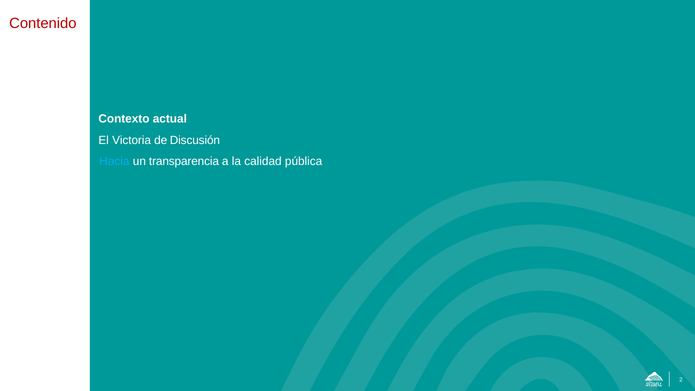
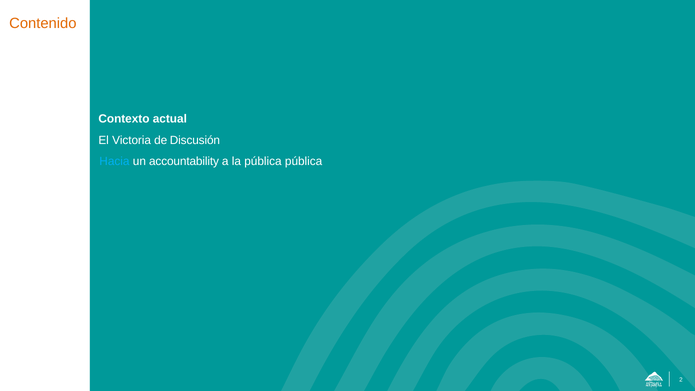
Contenido colour: red -> orange (43, 23)
transparencia: transparencia -> accountability (184, 161)
la calidad: calidad -> pública (263, 161)
